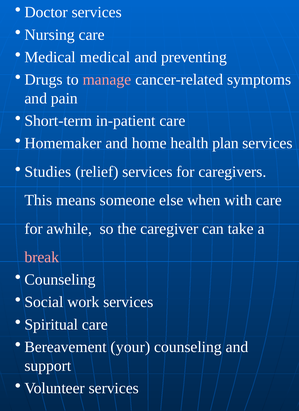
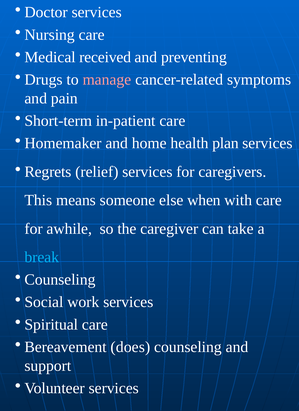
Medical medical: medical -> received (105, 57)
Studies: Studies -> Regrets (48, 172)
break colour: pink -> light blue (42, 257)
your: your -> does (130, 347)
